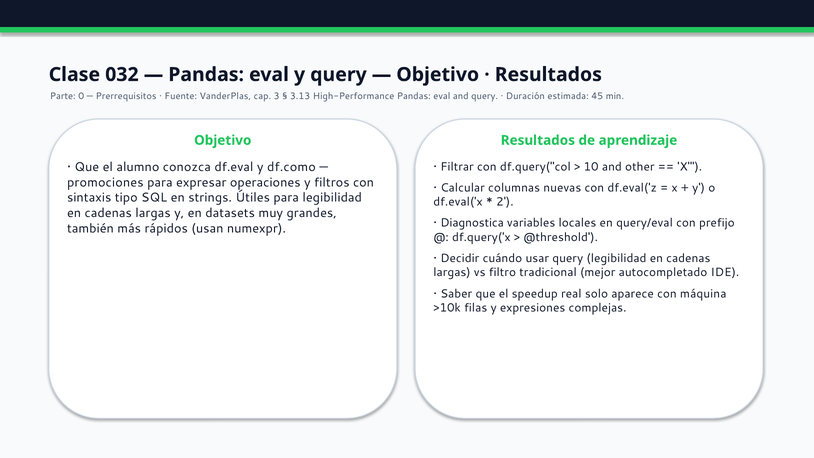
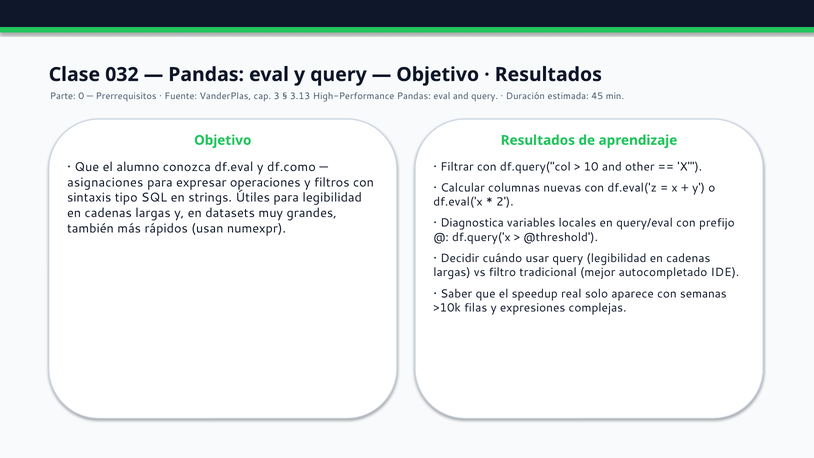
promociones: promociones -> asignaciones (105, 182)
máquina: máquina -> semanas (703, 294)
